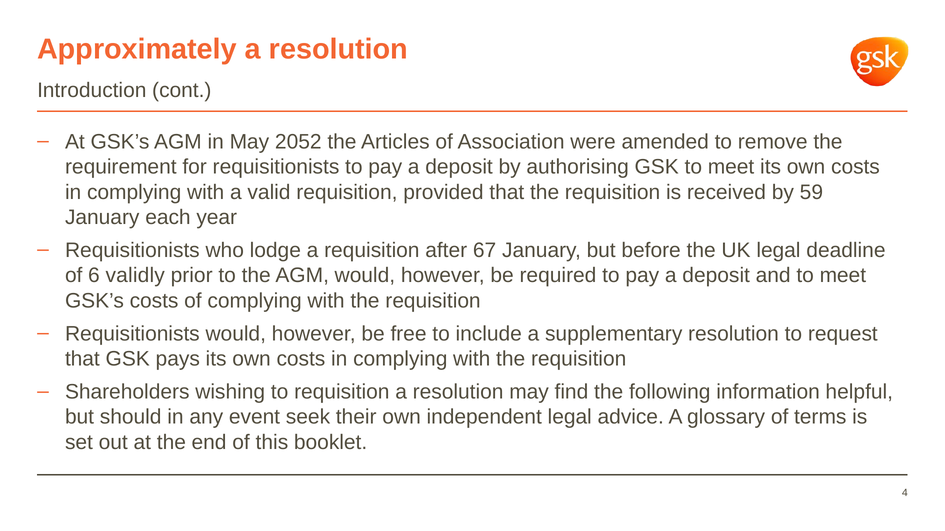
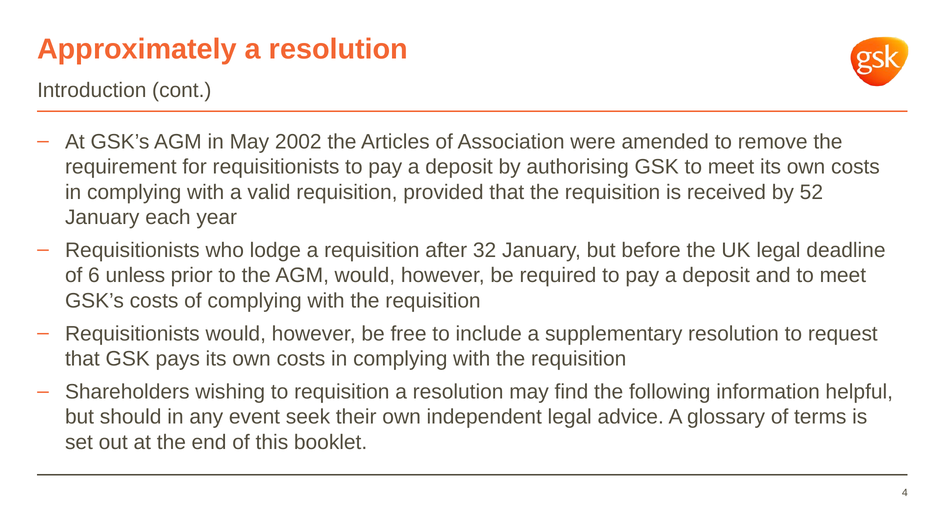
2052: 2052 -> 2002 (298, 142)
59: 59 -> 52 (811, 192)
67: 67 -> 32 (485, 251)
validly: validly -> unless (135, 276)
